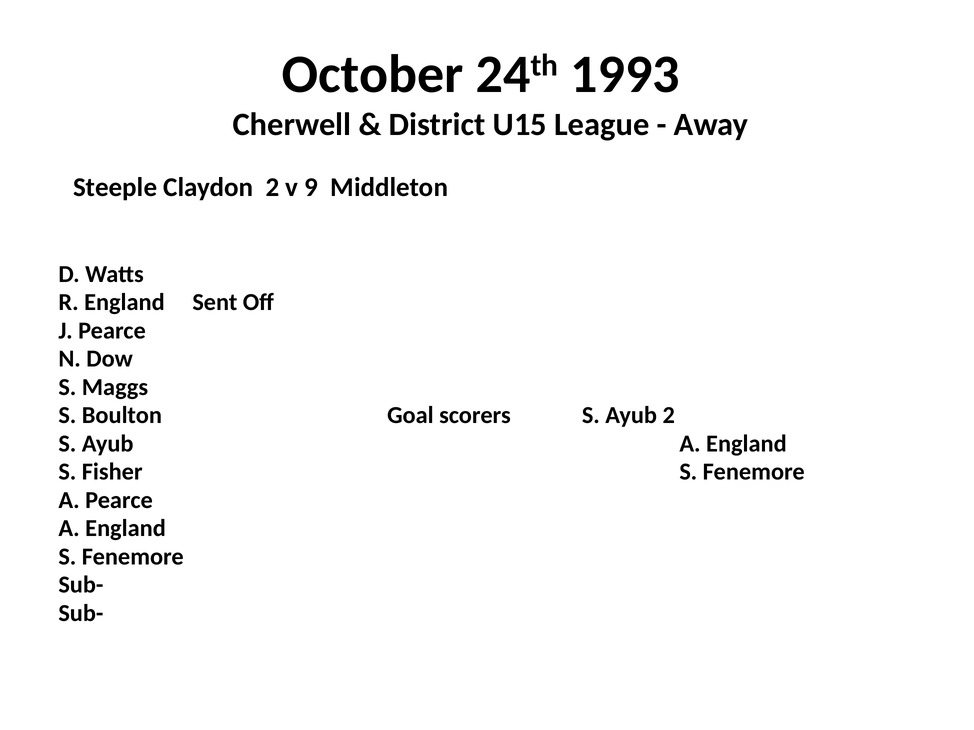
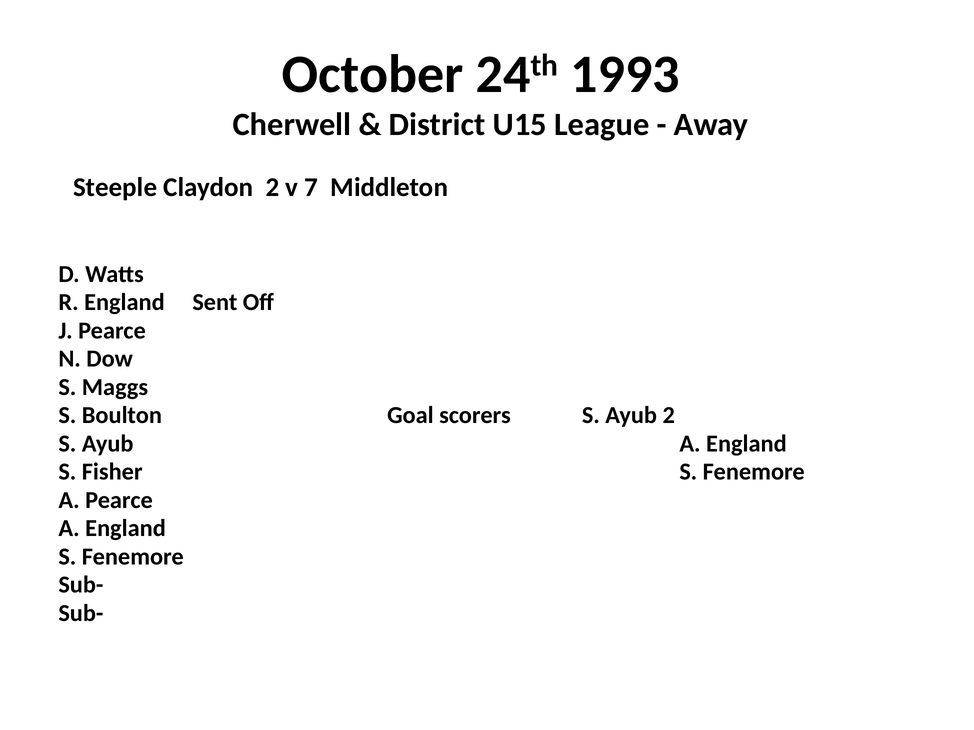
9: 9 -> 7 (311, 187)
